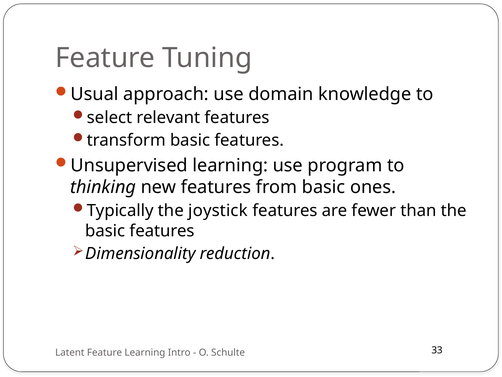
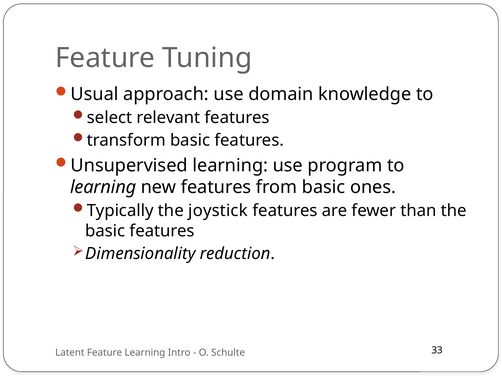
thinking: thinking -> learning (103, 187)
